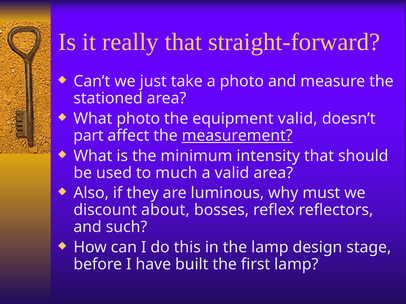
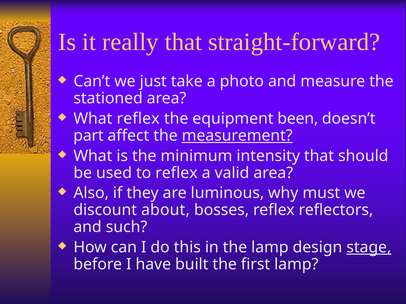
What photo: photo -> reflex (138, 119)
equipment valid: valid -> been (298, 119)
to much: much -> reflex (176, 173)
stage underline: none -> present (369, 248)
